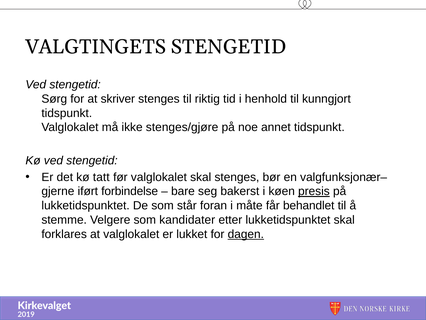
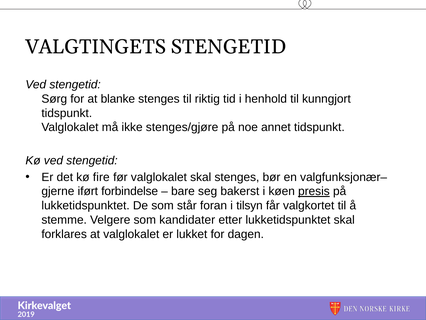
skriver: skriver -> blanke (118, 99)
tatt: tatt -> fire (101, 177)
måte: måte -> tilsyn (249, 205)
behandlet: behandlet -> valgkortet (309, 205)
dagen underline: present -> none (246, 234)
